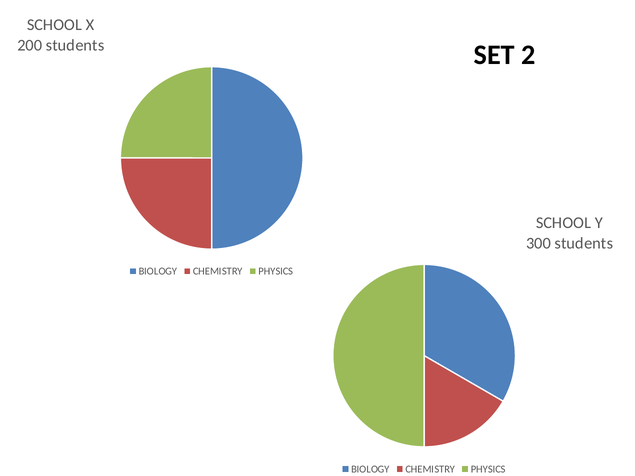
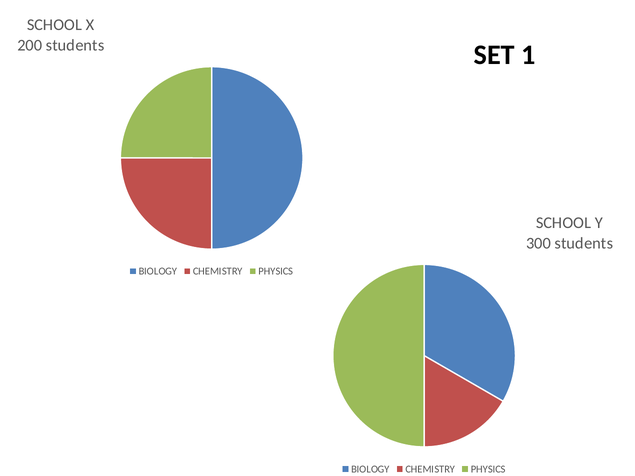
2: 2 -> 1 (528, 55)
